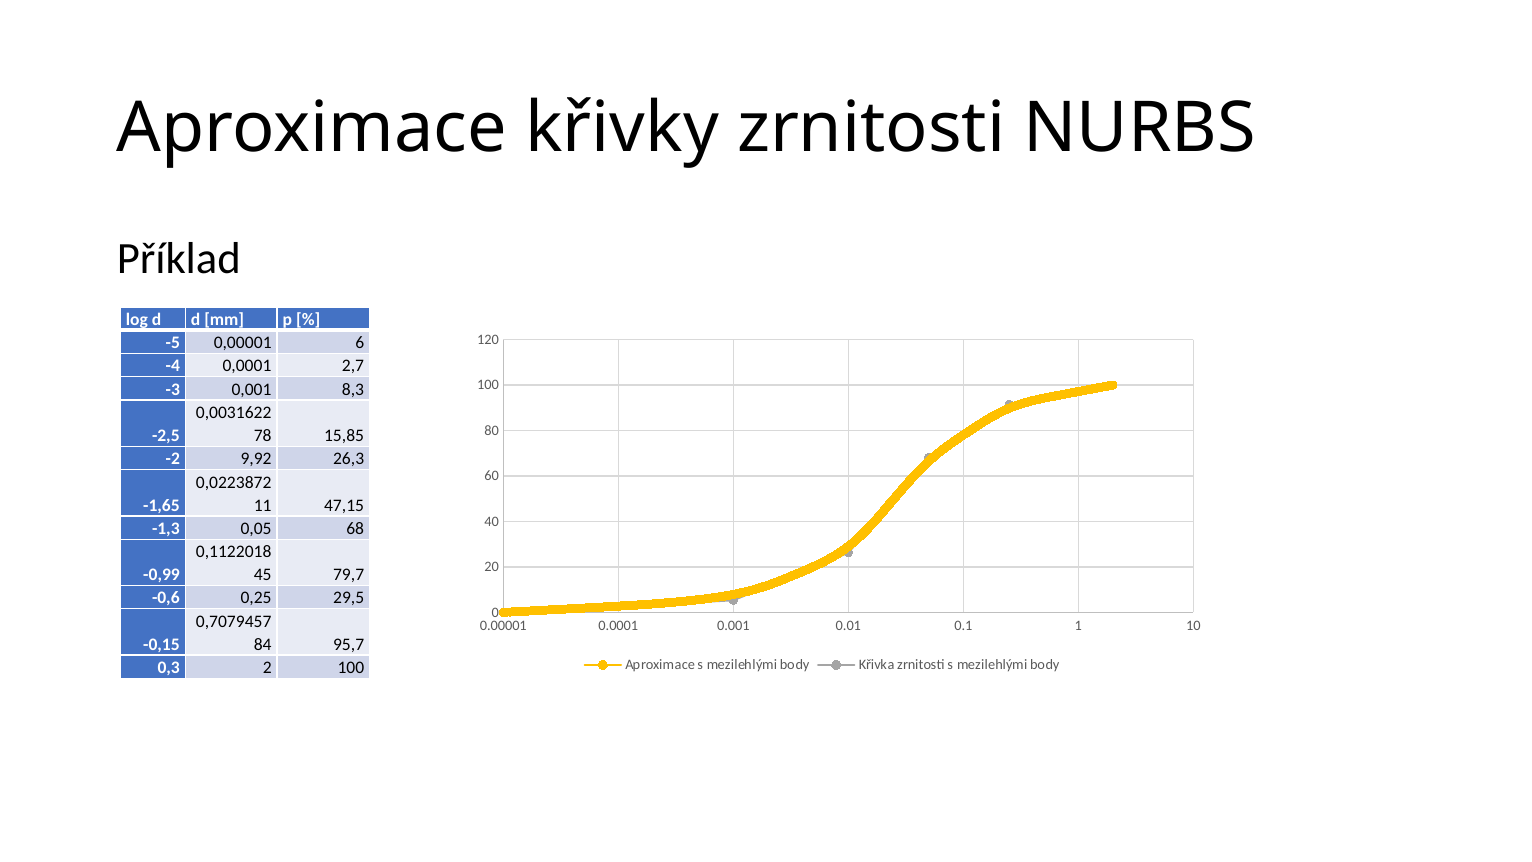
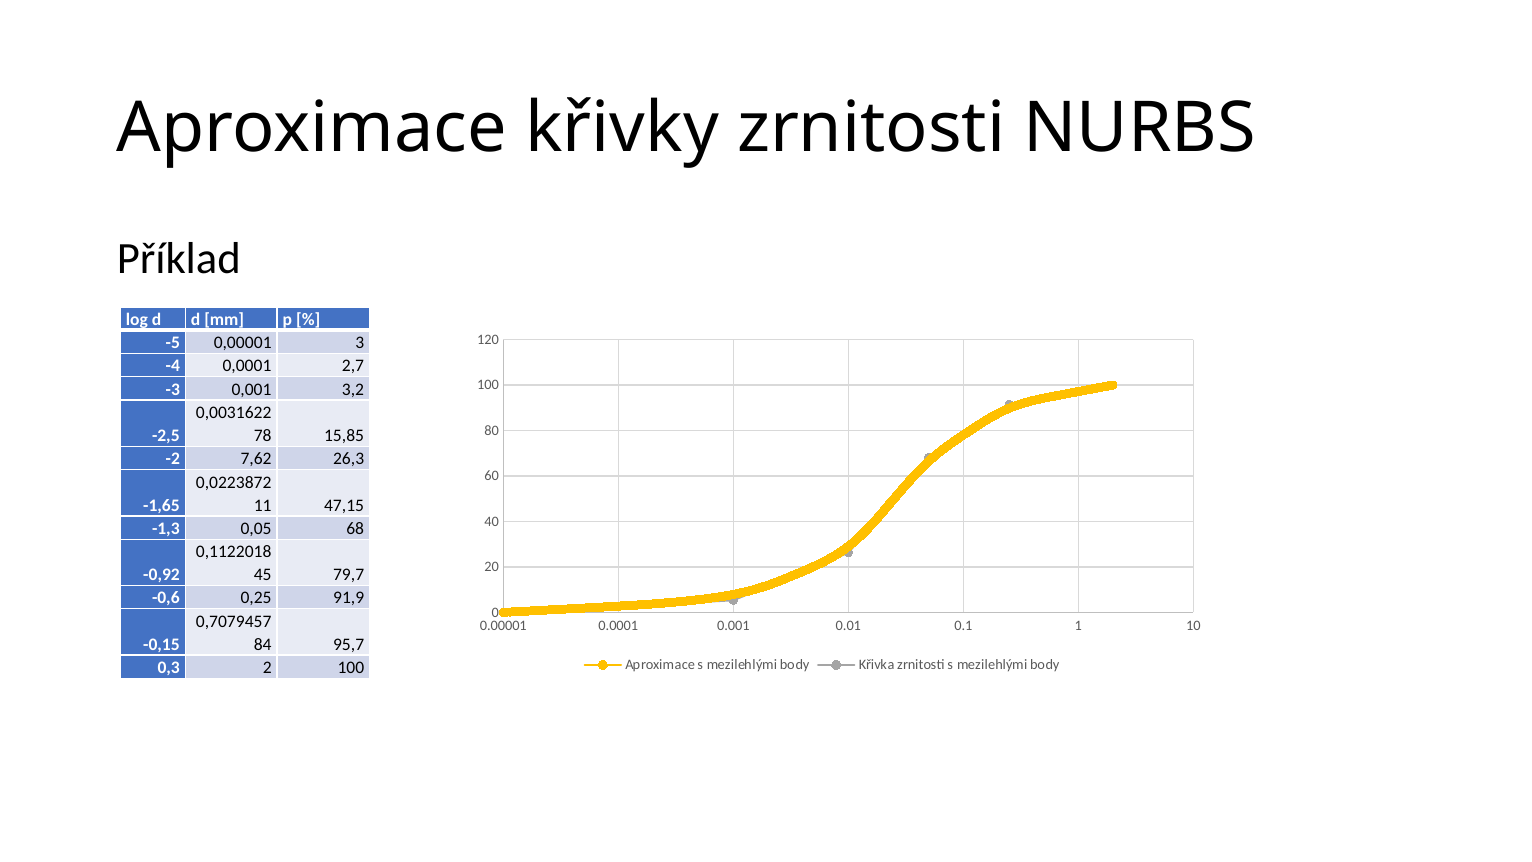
6: 6 -> 3 (360, 343)
8,3: 8,3 -> 3,2 (353, 389)
9,92: 9,92 -> 7,62 (256, 459)
-0,99: -0,99 -> -0,92 (162, 575)
29,5: 29,5 -> 91,9 (349, 598)
